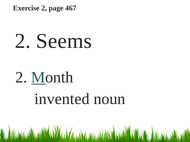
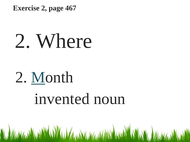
Seems: Seems -> Where (64, 41)
